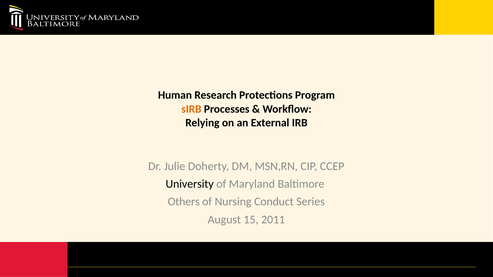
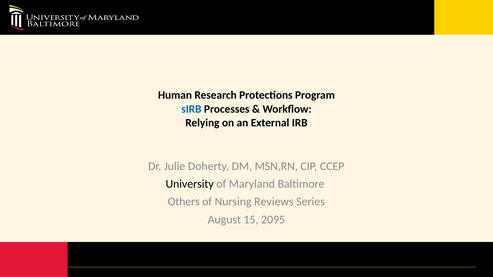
sIRB colour: orange -> blue (191, 109)
Conduct: Conduct -> Reviews (274, 202)
2011: 2011 -> 2095 (273, 220)
